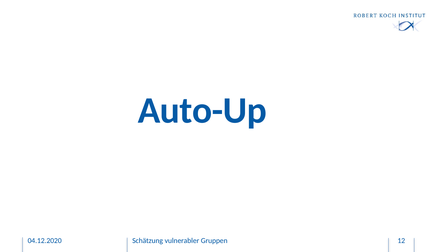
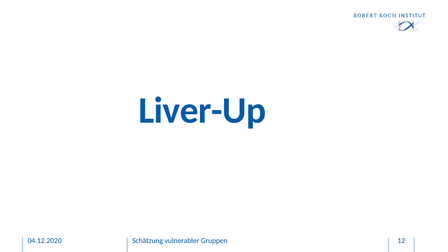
Auto-Up: Auto-Up -> Liver-Up (202, 111)
